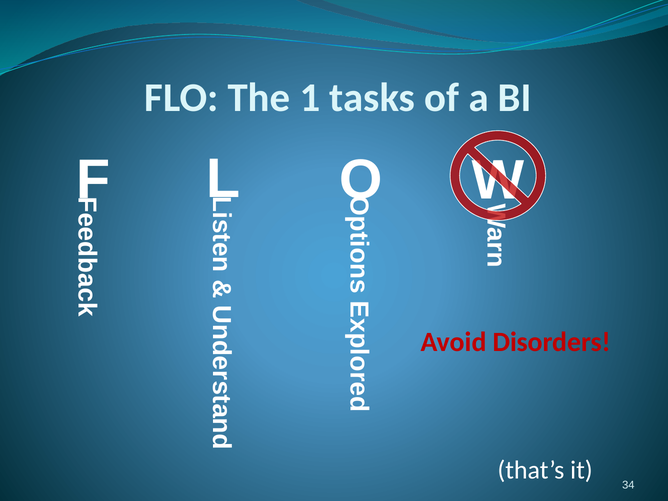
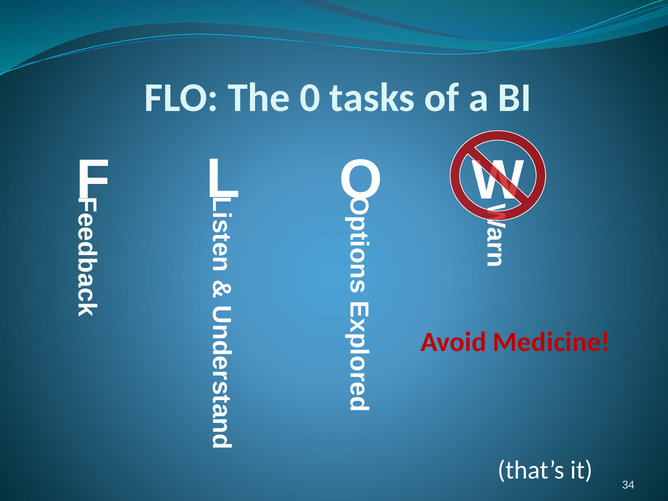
1: 1 -> 0 (310, 98)
Disorders: Disorders -> Medicine (552, 342)
